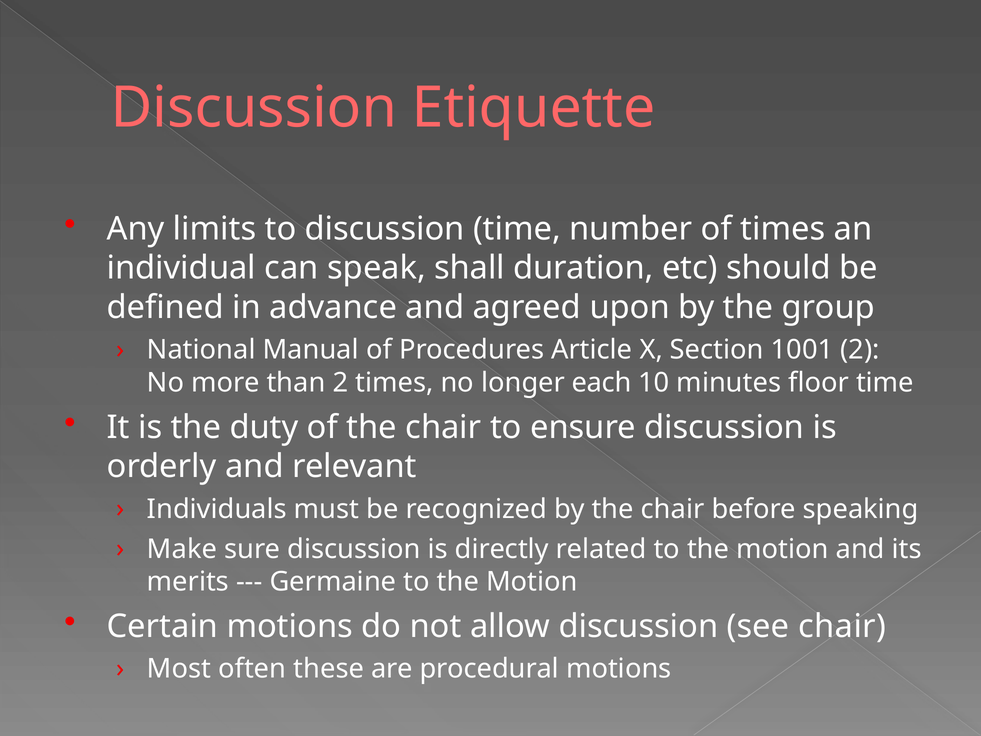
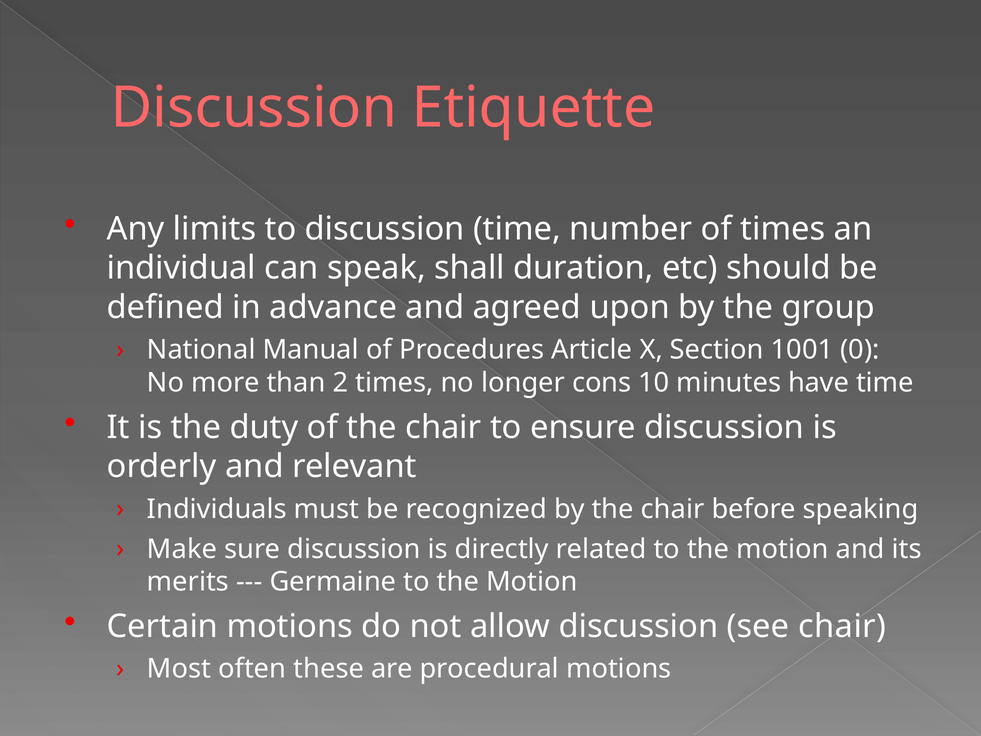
1001 2: 2 -> 0 (860, 350)
each: each -> cons (602, 383)
floor: floor -> have (819, 383)
